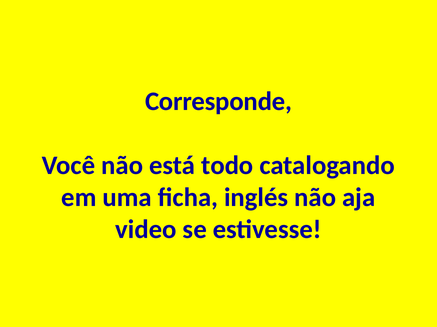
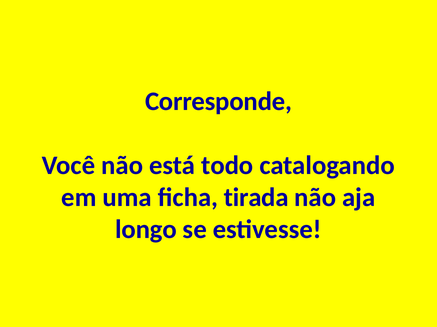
inglés: inglés -> tirada (256, 198)
video: video -> longo (146, 230)
